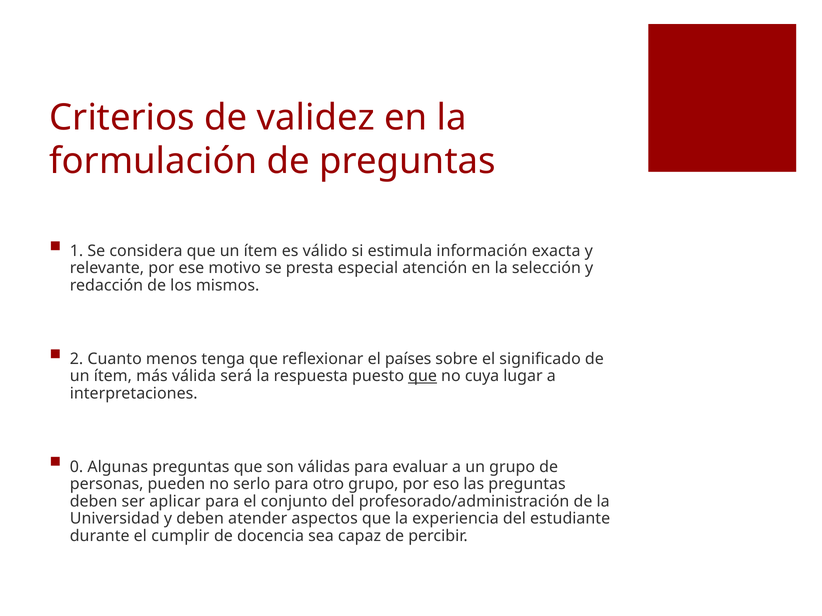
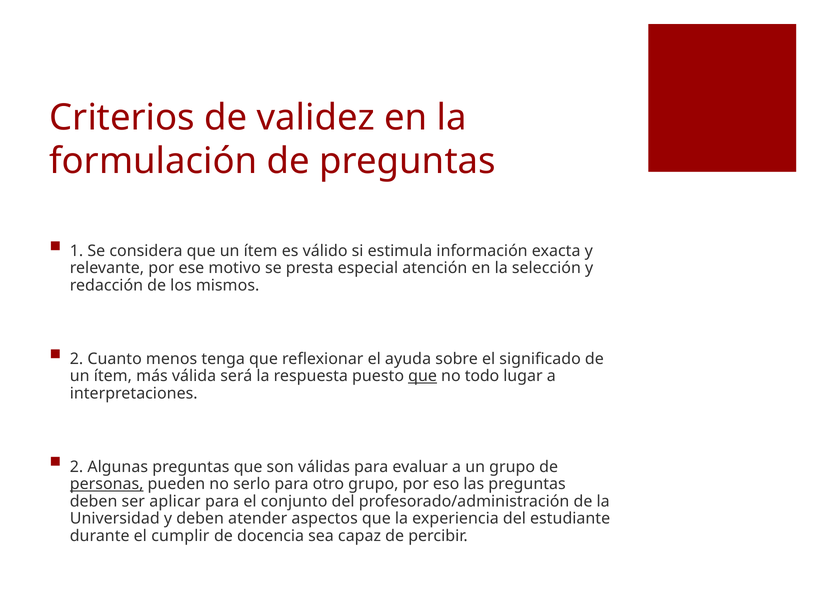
países: países -> ayuda (408, 359)
cuya: cuya -> todo (482, 376)
0: 0 -> 2 (77, 467)
personas underline: none -> present (107, 484)
